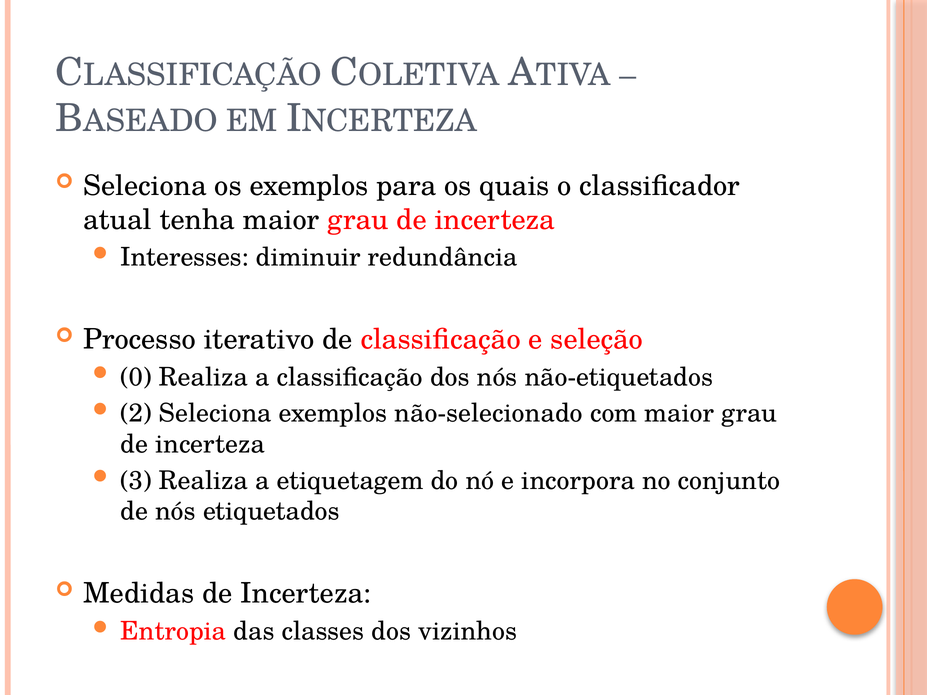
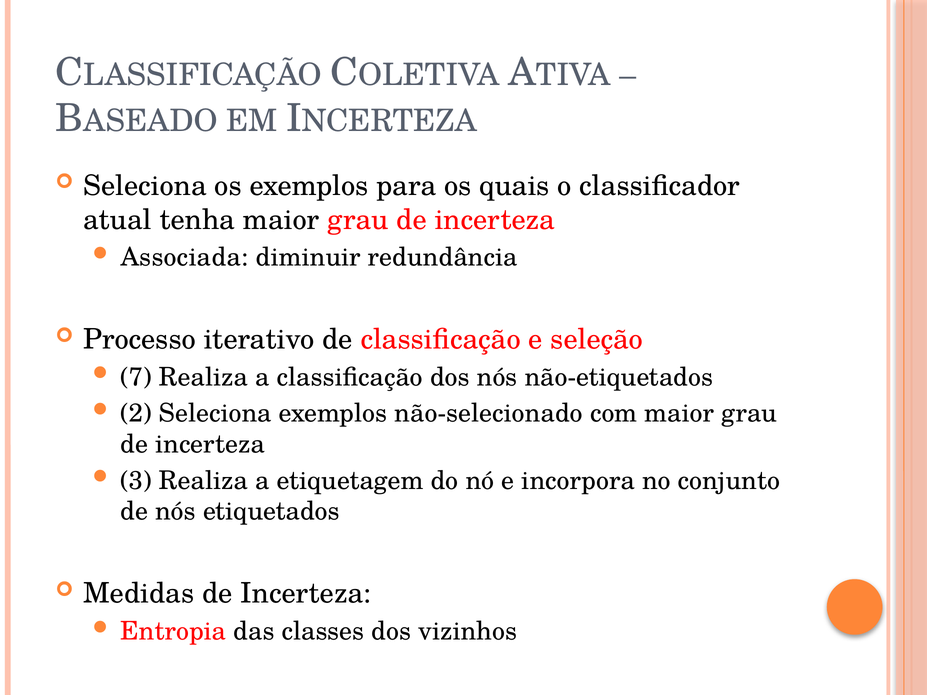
Interesses: Interesses -> Associada (184, 257)
0: 0 -> 7 (136, 377)
